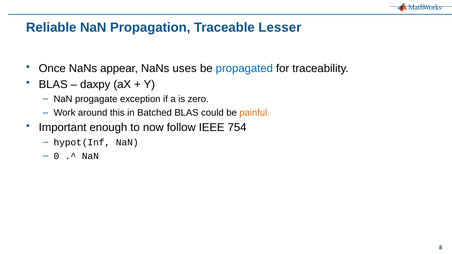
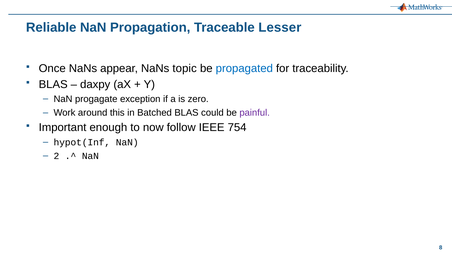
uses: uses -> topic (185, 69)
painful colour: orange -> purple (255, 113)
0: 0 -> 2 (56, 156)
